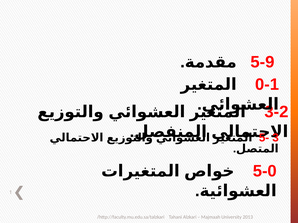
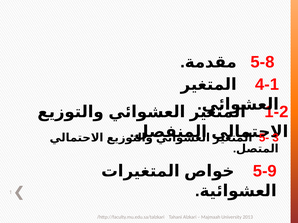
5-9: 5-9 -> 5-8 (263, 62)
0-1: 0-1 -> 4-1 (267, 85)
3-2: 3-2 -> 1-2 (276, 112)
5-0: 5-0 -> 5-9 (265, 171)
